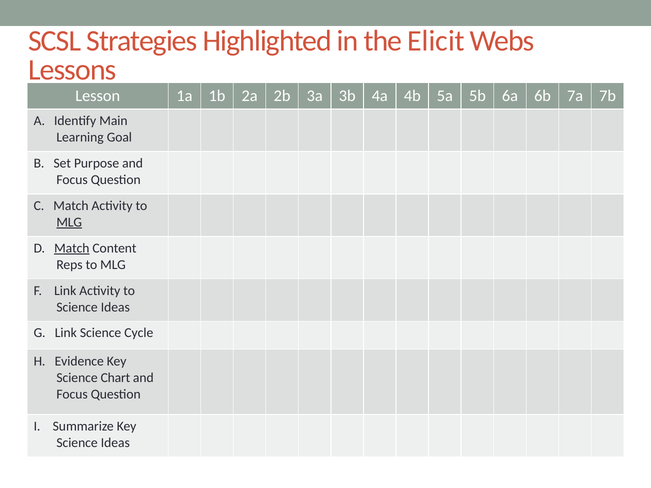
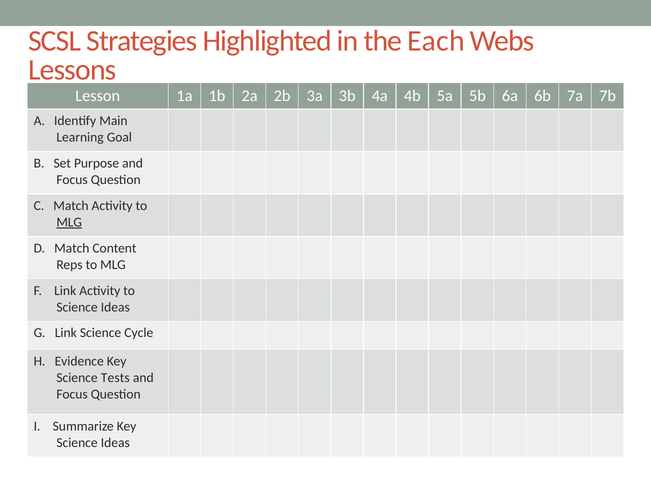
Elicit: Elicit -> Each (436, 41)
Match underline: present -> none (72, 248)
Chart: Chart -> Tests (115, 378)
